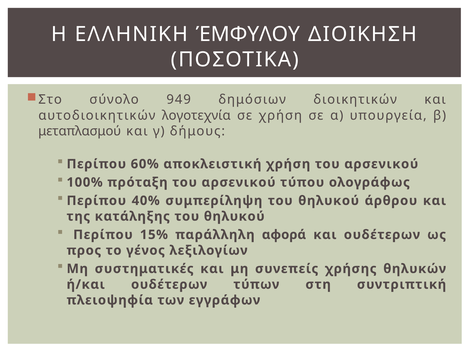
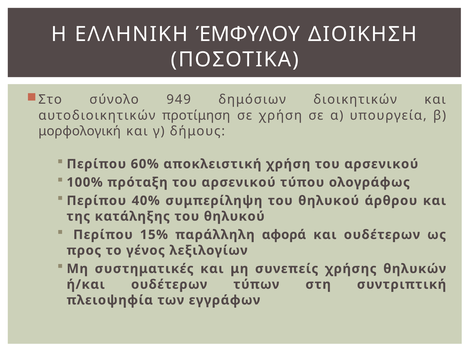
λογοτεχνία: λογοτεχνία -> προτίμηση (196, 115)
μεταπλασμού: μεταπλασμού -> μορφολογική (80, 131)
